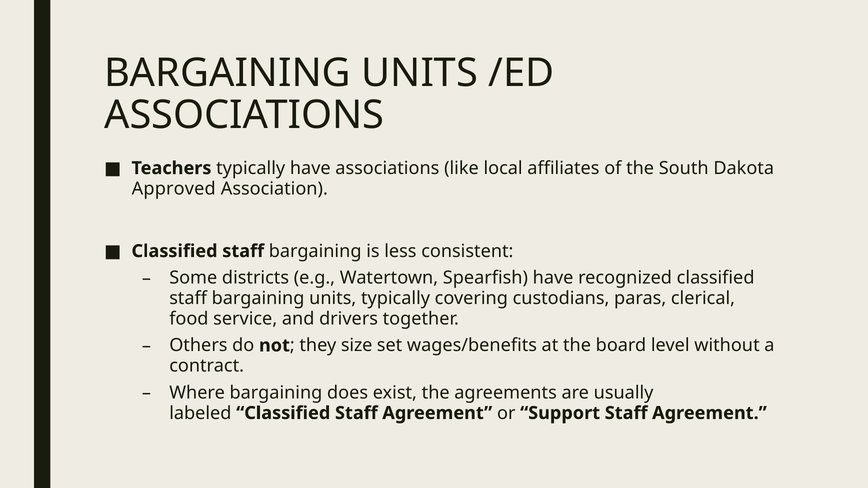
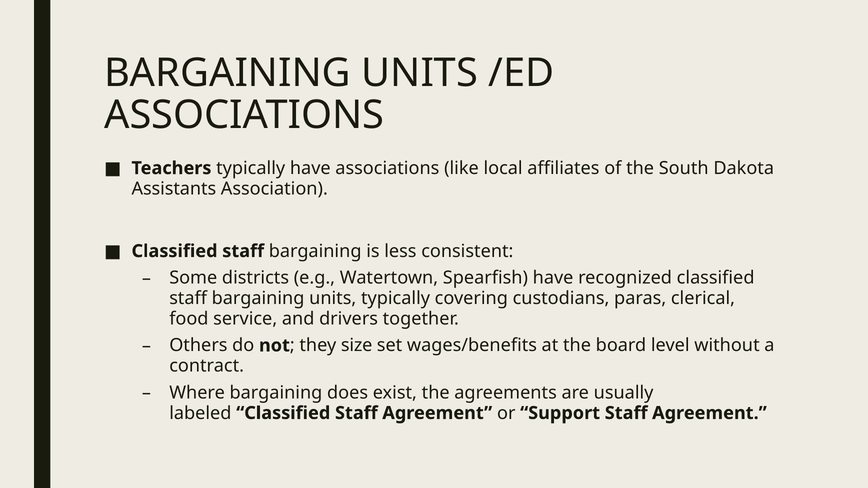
Approved: Approved -> Assistants (174, 189)
